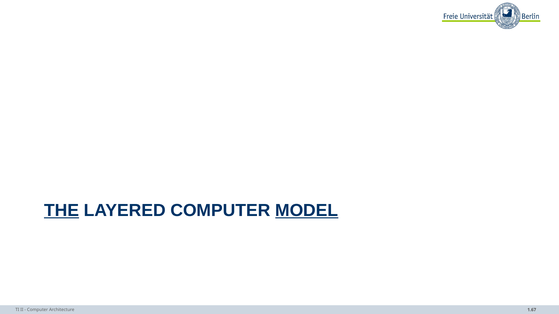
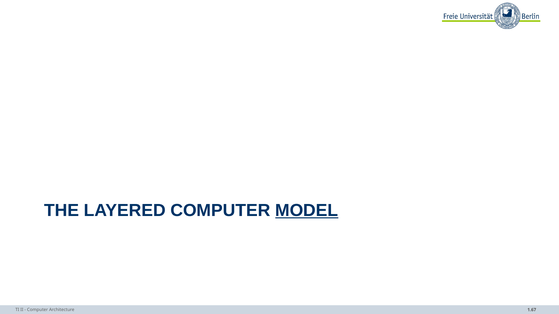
THE underline: present -> none (62, 211)
